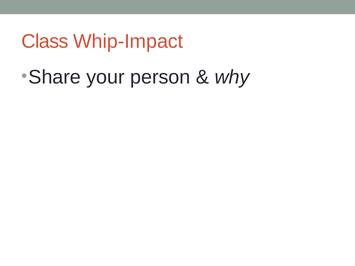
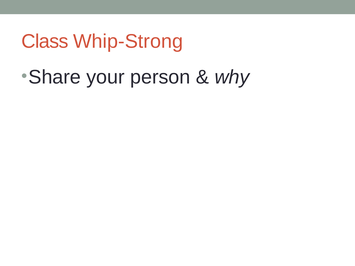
Whip-Impact: Whip-Impact -> Whip-Strong (128, 41)
